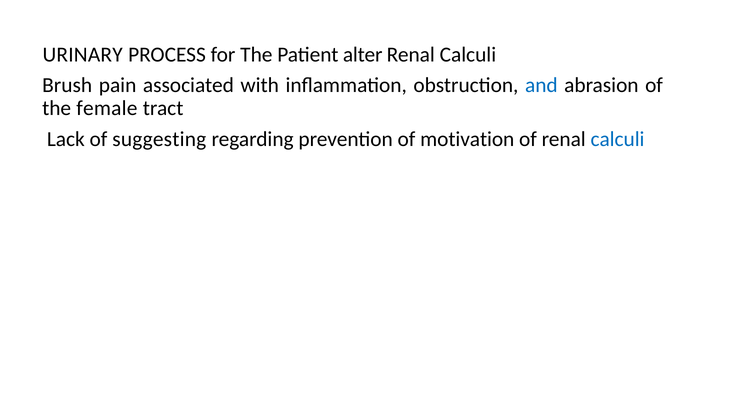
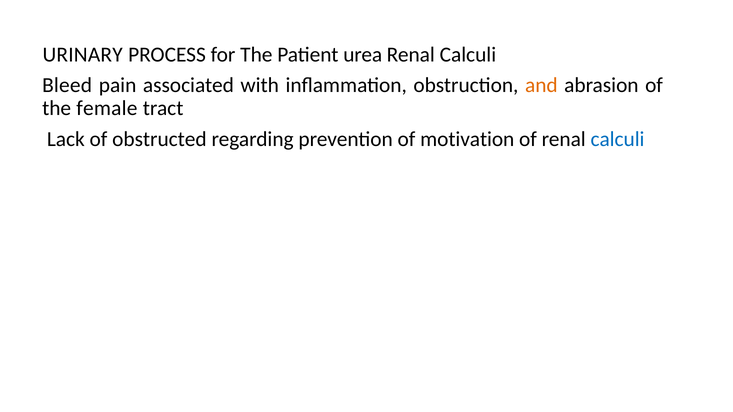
alter: alter -> urea (363, 55)
Brush: Brush -> Bleed (67, 85)
and colour: blue -> orange (541, 85)
suggesting: suggesting -> obstructed (159, 139)
